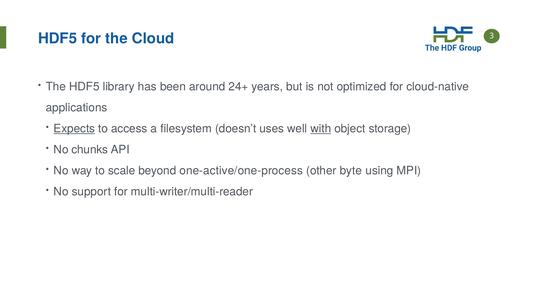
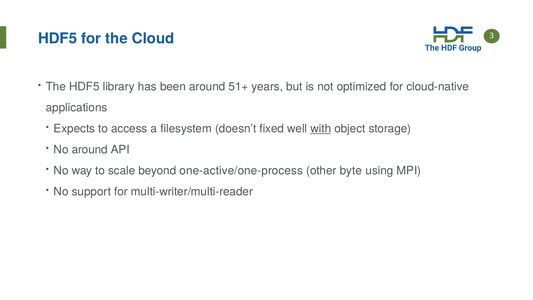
24+: 24+ -> 51+ (238, 87)
Expects underline: present -> none (74, 129)
uses: uses -> fixed (272, 129)
No chunks: chunks -> around (90, 150)
